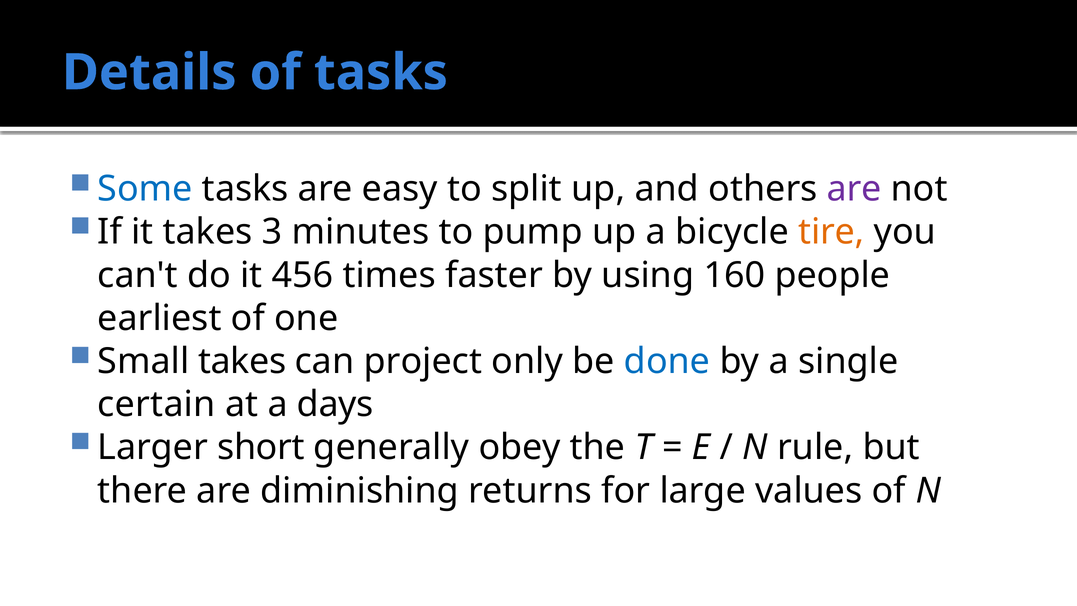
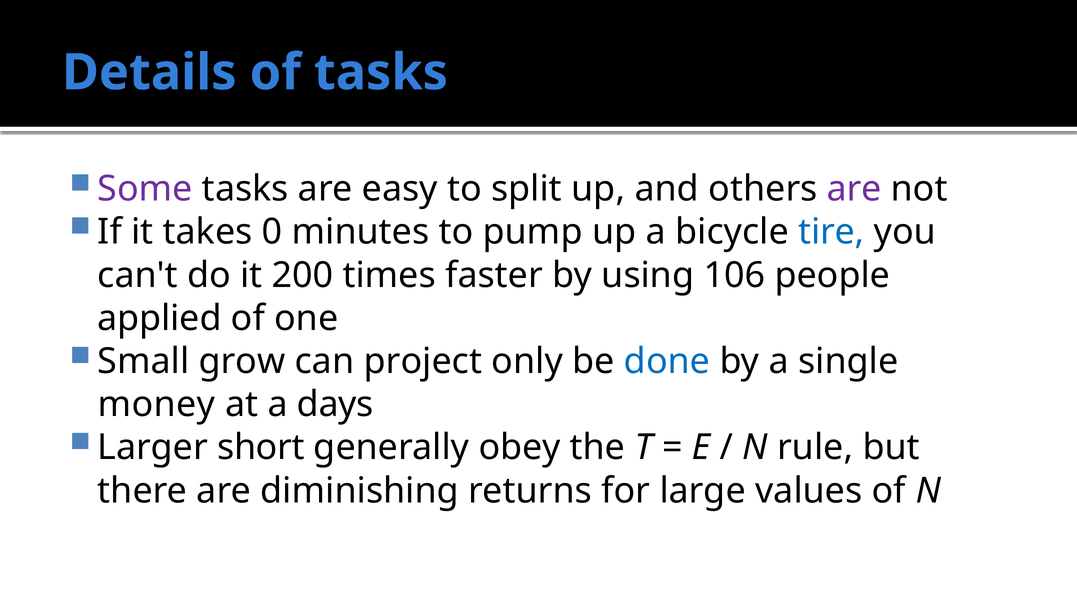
Some colour: blue -> purple (145, 189)
3: 3 -> 0 (272, 232)
tire colour: orange -> blue (831, 232)
456: 456 -> 200 (303, 275)
160: 160 -> 106 (734, 275)
earliest: earliest -> applied (160, 318)
Small takes: takes -> grow (242, 361)
certain: certain -> money (156, 404)
